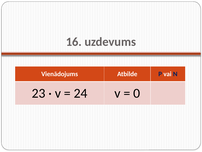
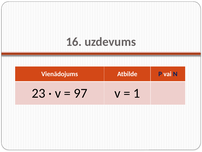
24: 24 -> 97 (81, 93)
0: 0 -> 1 (137, 93)
